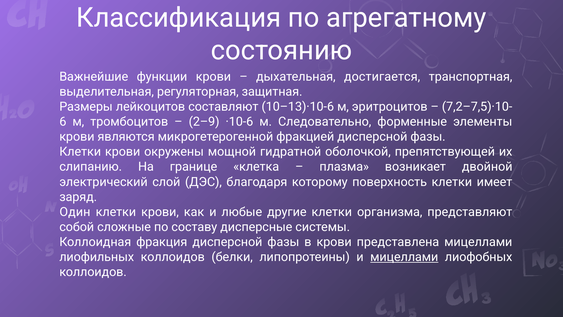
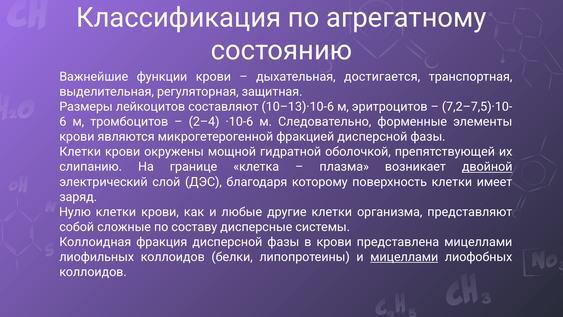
2–9: 2–9 -> 2–4 (204, 122)
двойной underline: none -> present (487, 167)
Один: Один -> Нулю (75, 212)
